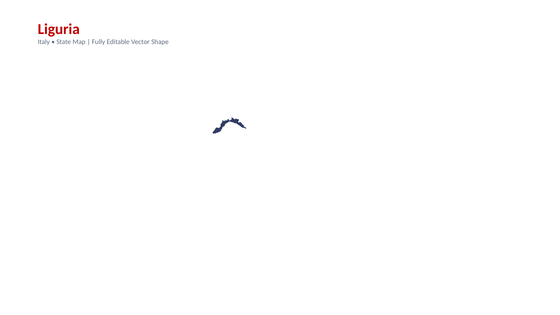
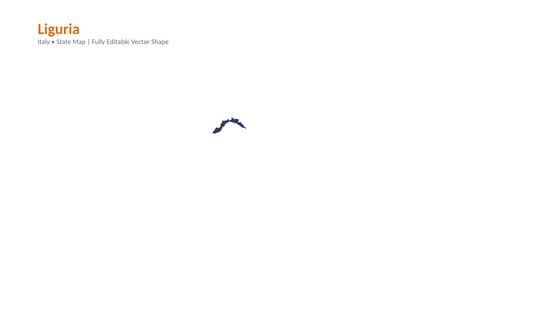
Liguria colour: red -> orange (59, 29)
